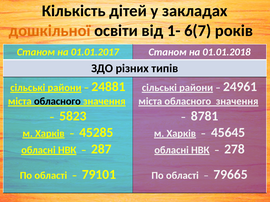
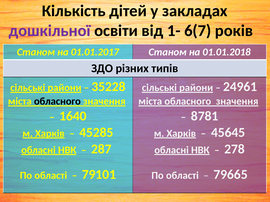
дошкільної colour: orange -> purple (50, 31)
24881: 24881 -> 35228 (108, 87)
5823: 5823 -> 1640 (73, 116)
